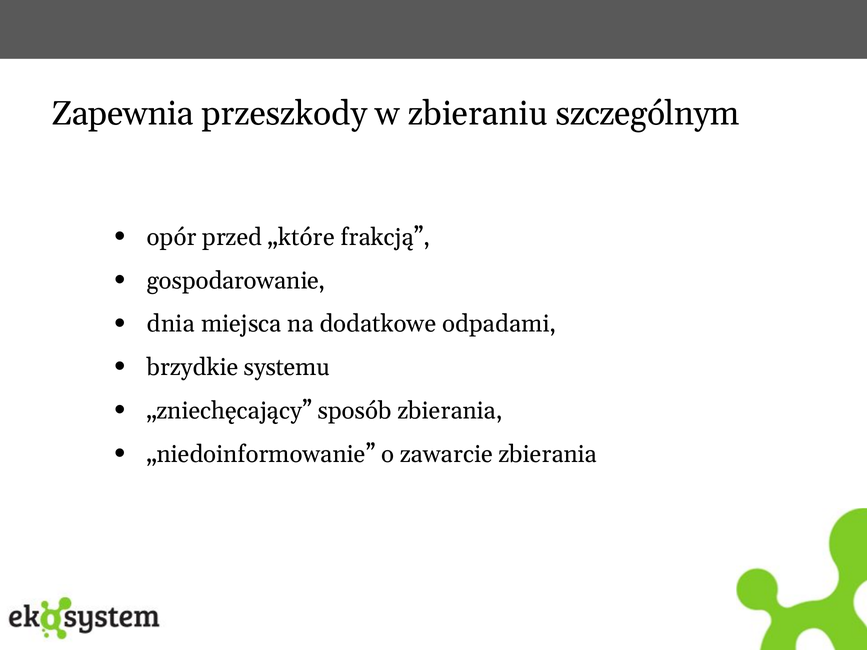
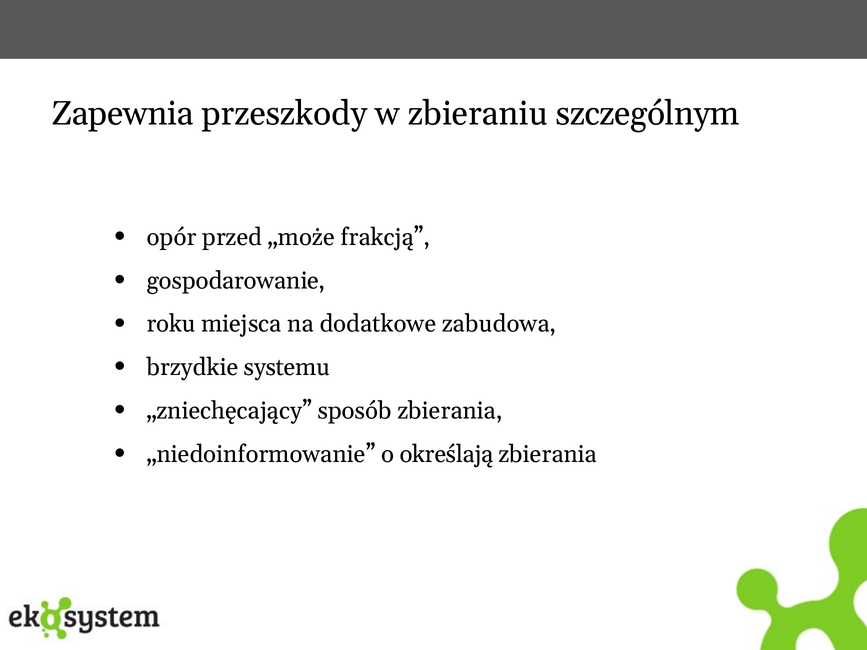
„które: „które -> „może (301, 237)
dnia: dnia -> roku (171, 324)
odpadami: odpadami -> zabudowa (499, 324)
zawarcie: zawarcie -> określają (447, 454)
